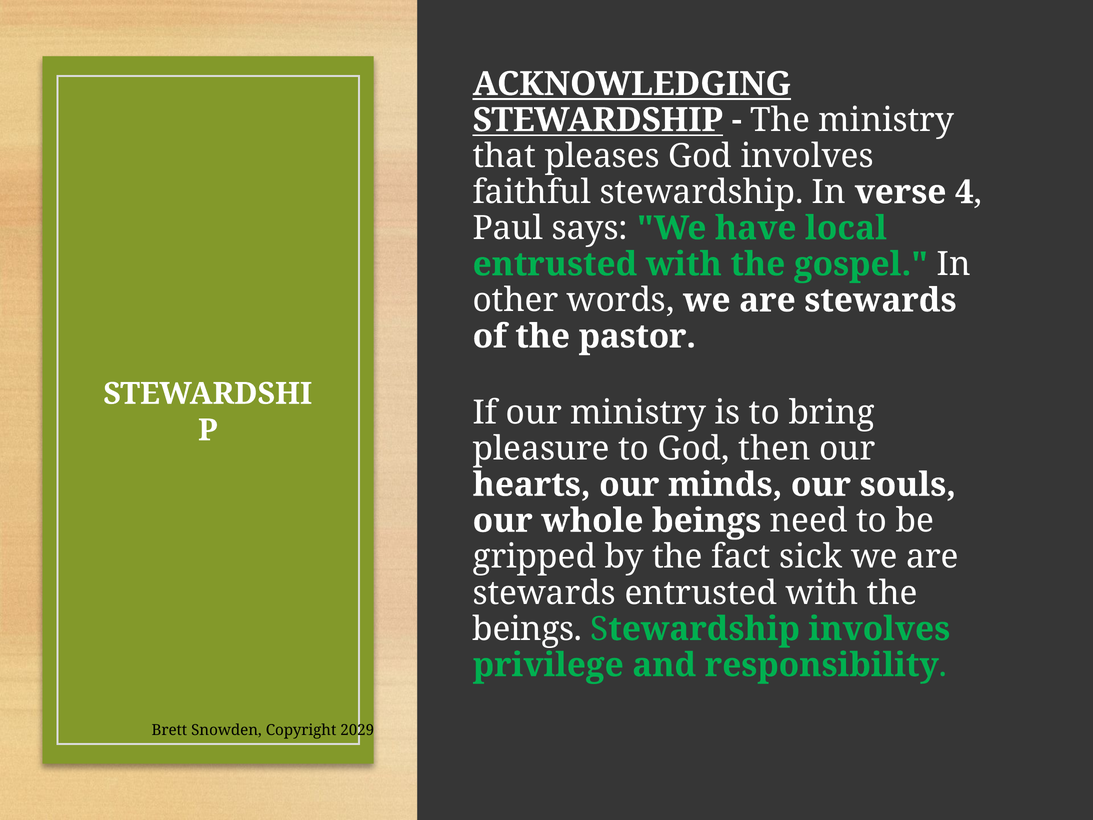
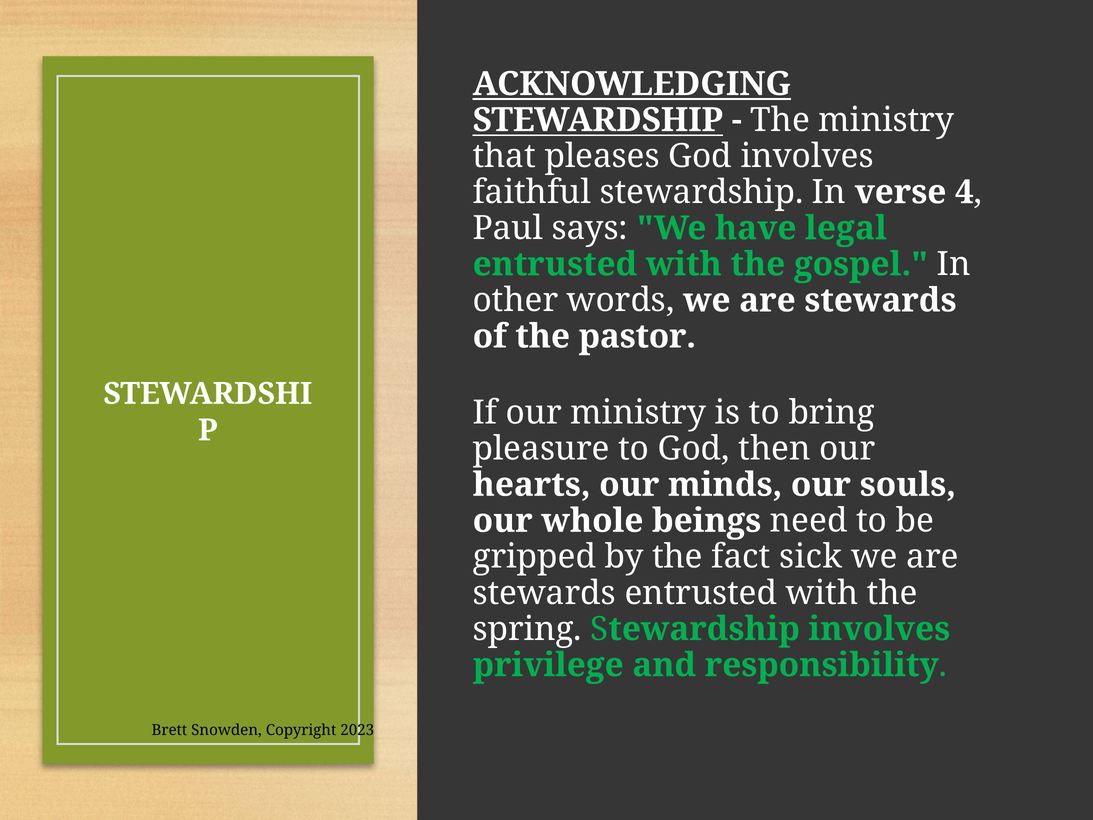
local: local -> legal (846, 228)
beings: beings -> spring (527, 629)
2029: 2029 -> 2023 (357, 730)
